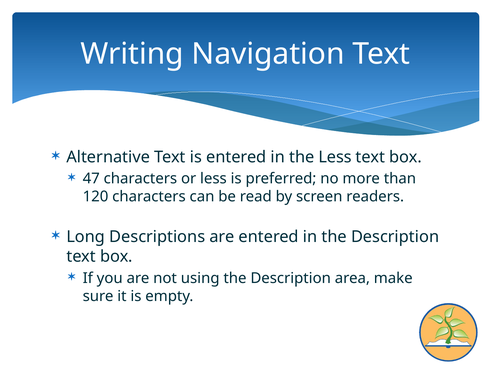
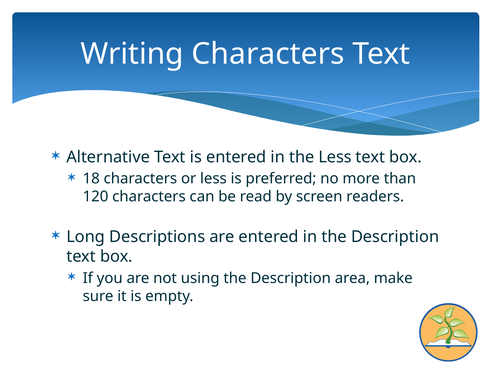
Writing Navigation: Navigation -> Characters (268, 54)
47: 47 -> 18 (91, 179)
